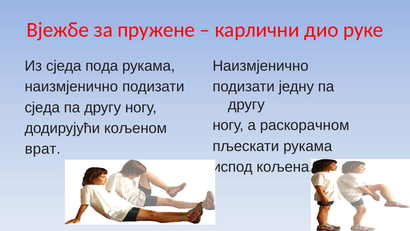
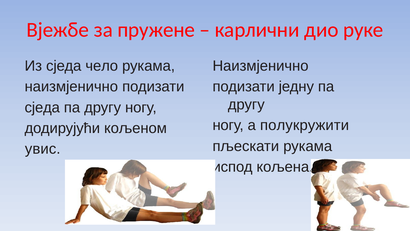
пода: пода -> чело (102, 66)
раскорачном: раскорачном -> полукружити (305, 125)
врат: врат -> увис (43, 149)
